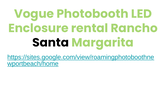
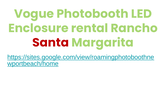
Santa colour: black -> red (51, 43)
